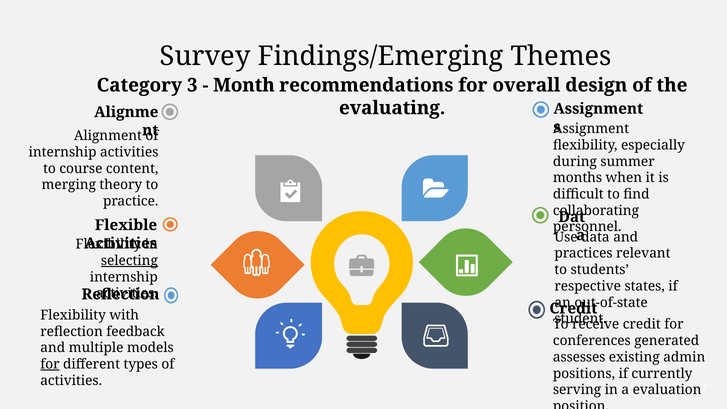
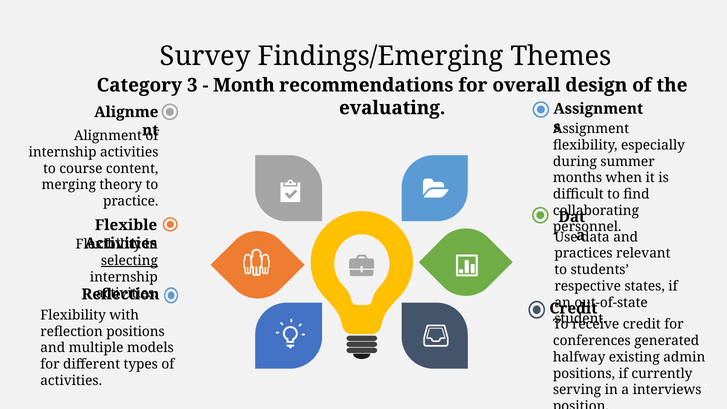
reflection feedback: feedback -> positions (136, 332)
assesses: assesses -> halfway (579, 357)
for underline: present -> none (50, 364)
evaluation: evaluation -> interviews (667, 390)
